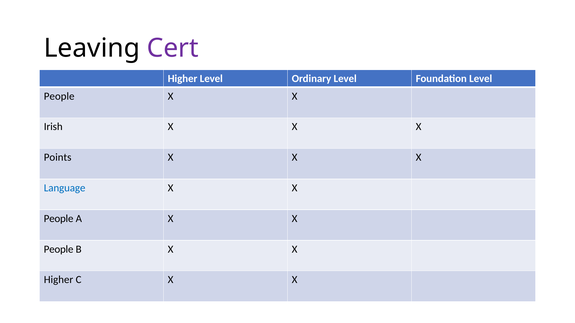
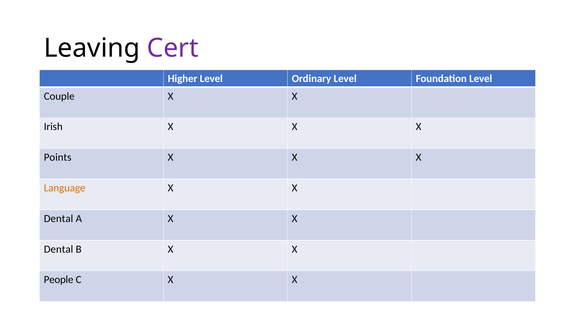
People: People -> Couple (59, 96)
Language colour: blue -> orange (65, 188)
People: People -> Dental (58, 219)
People: People -> Dental (58, 249)
Higher: Higher -> People (59, 280)
